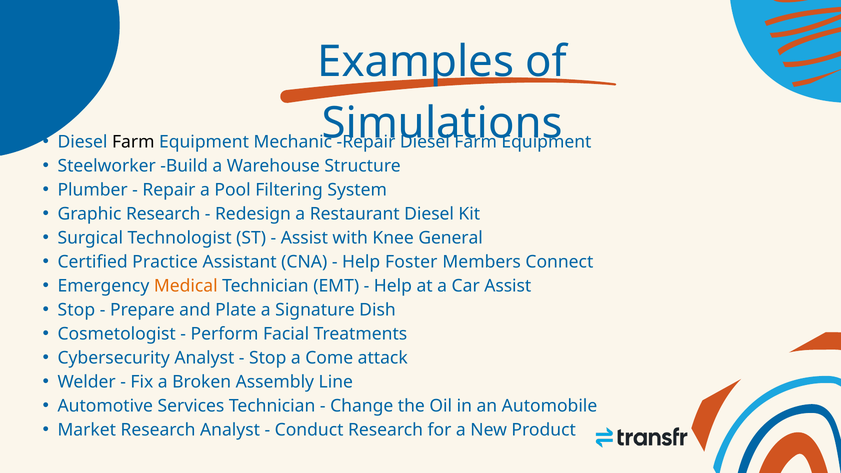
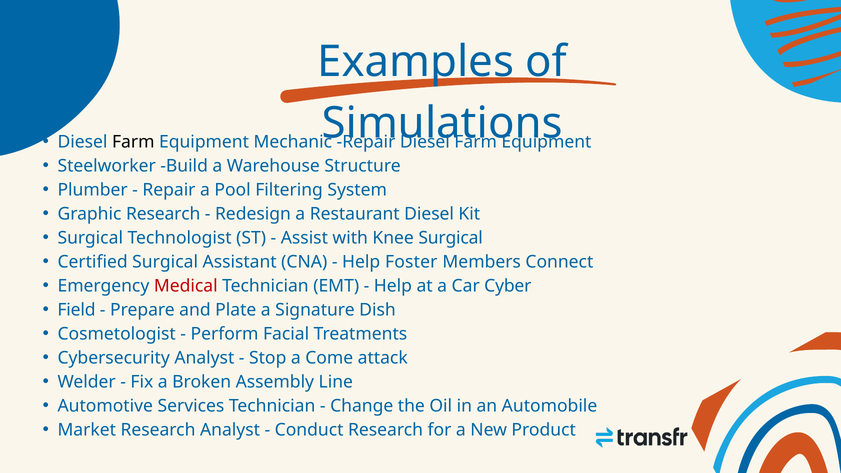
Knee General: General -> Surgical (451, 238)
Certified Practice: Practice -> Surgical (165, 262)
Medical colour: orange -> red (186, 286)
Car Assist: Assist -> Cyber (508, 286)
Stop: Stop -> Field (76, 310)
